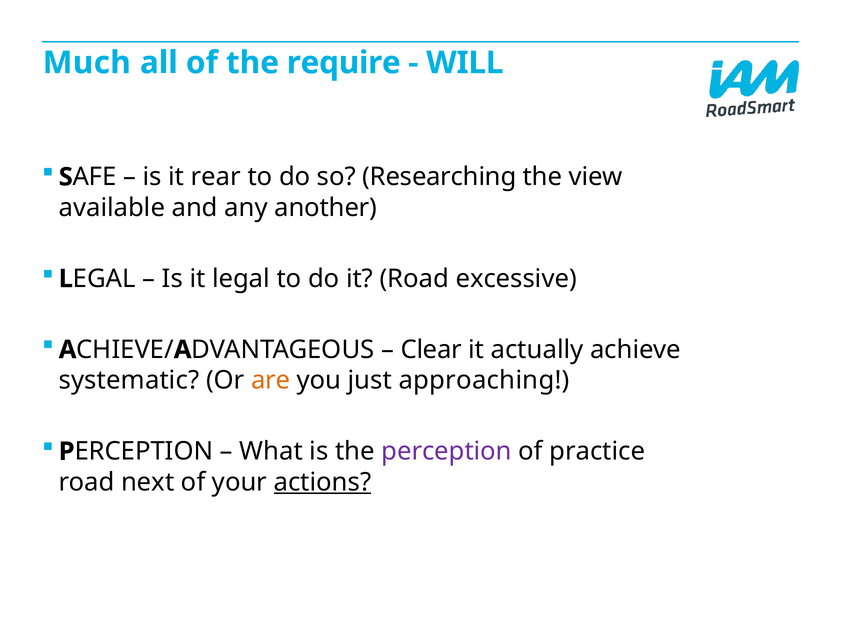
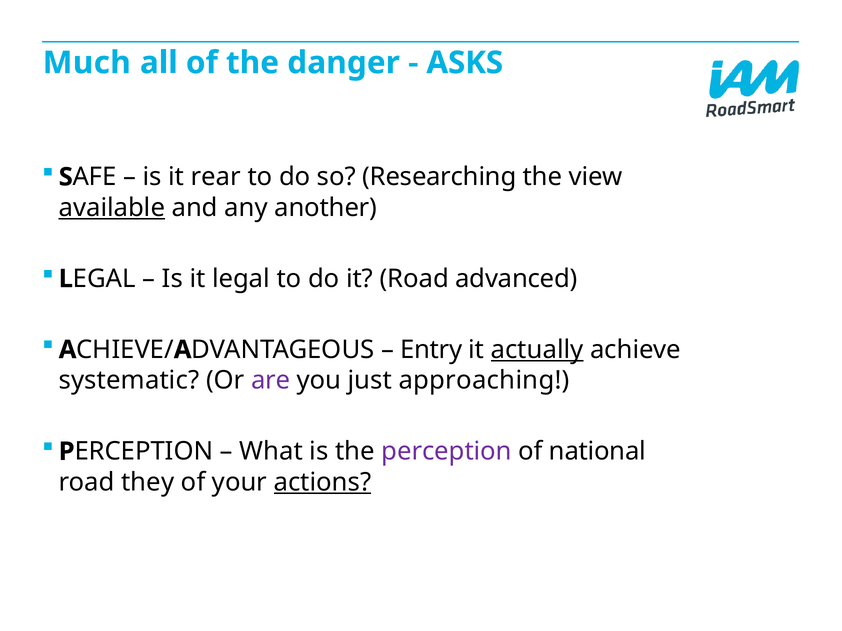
require: require -> danger (344, 63)
WILL: WILL -> ASKS (465, 63)
available underline: none -> present (112, 208)
excessive: excessive -> advanced (516, 279)
Clear: Clear -> Entry (431, 350)
actually underline: none -> present (537, 350)
are colour: orange -> purple (271, 381)
practice: practice -> national (597, 452)
next: next -> they (148, 483)
